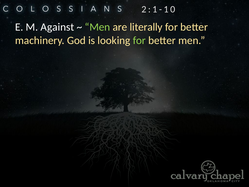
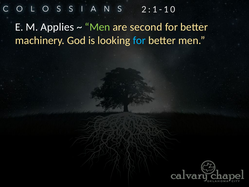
Against: Against -> Applies (57, 27)
literally: literally -> second (146, 27)
for colour: light green -> light blue (139, 40)
